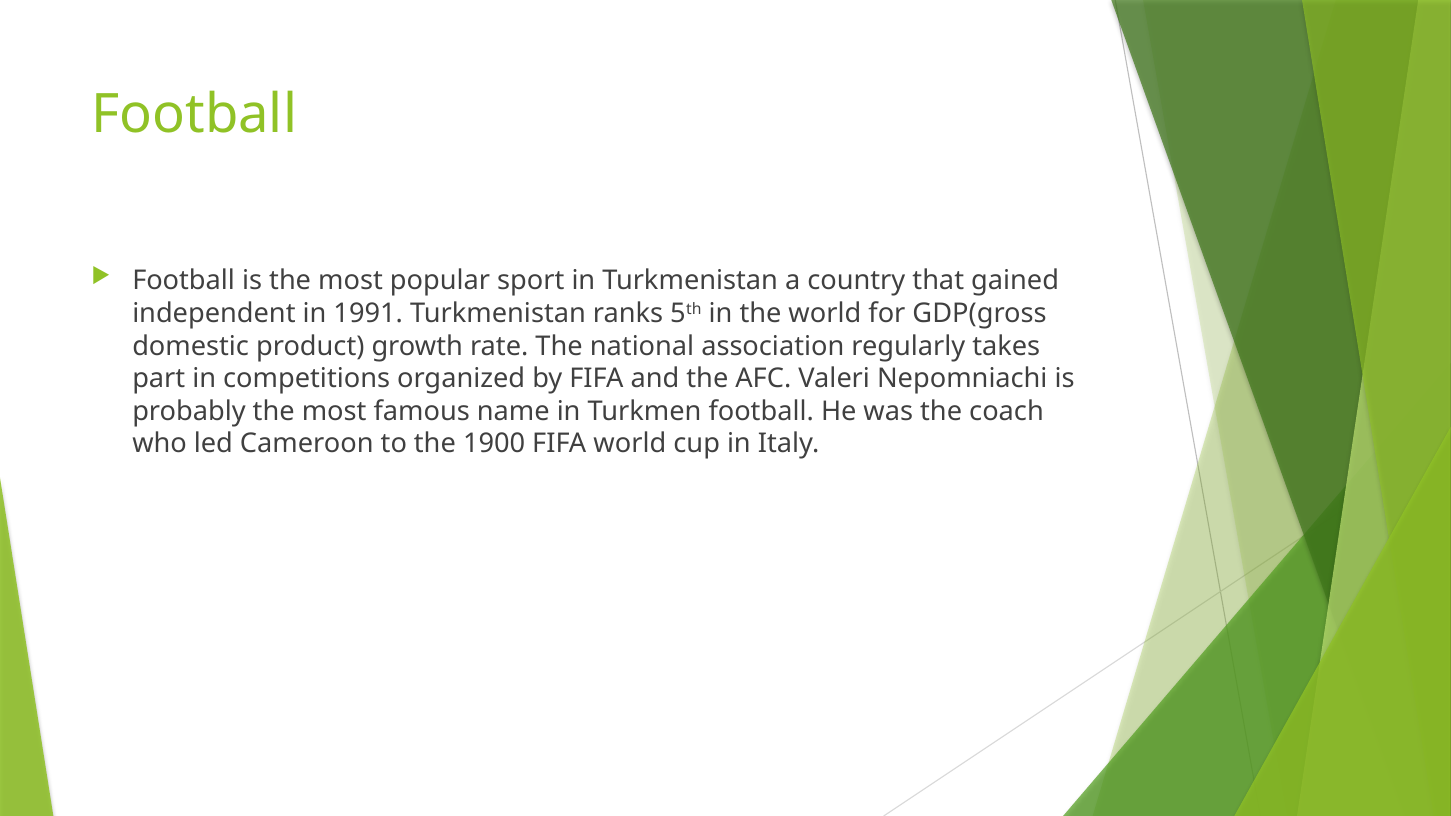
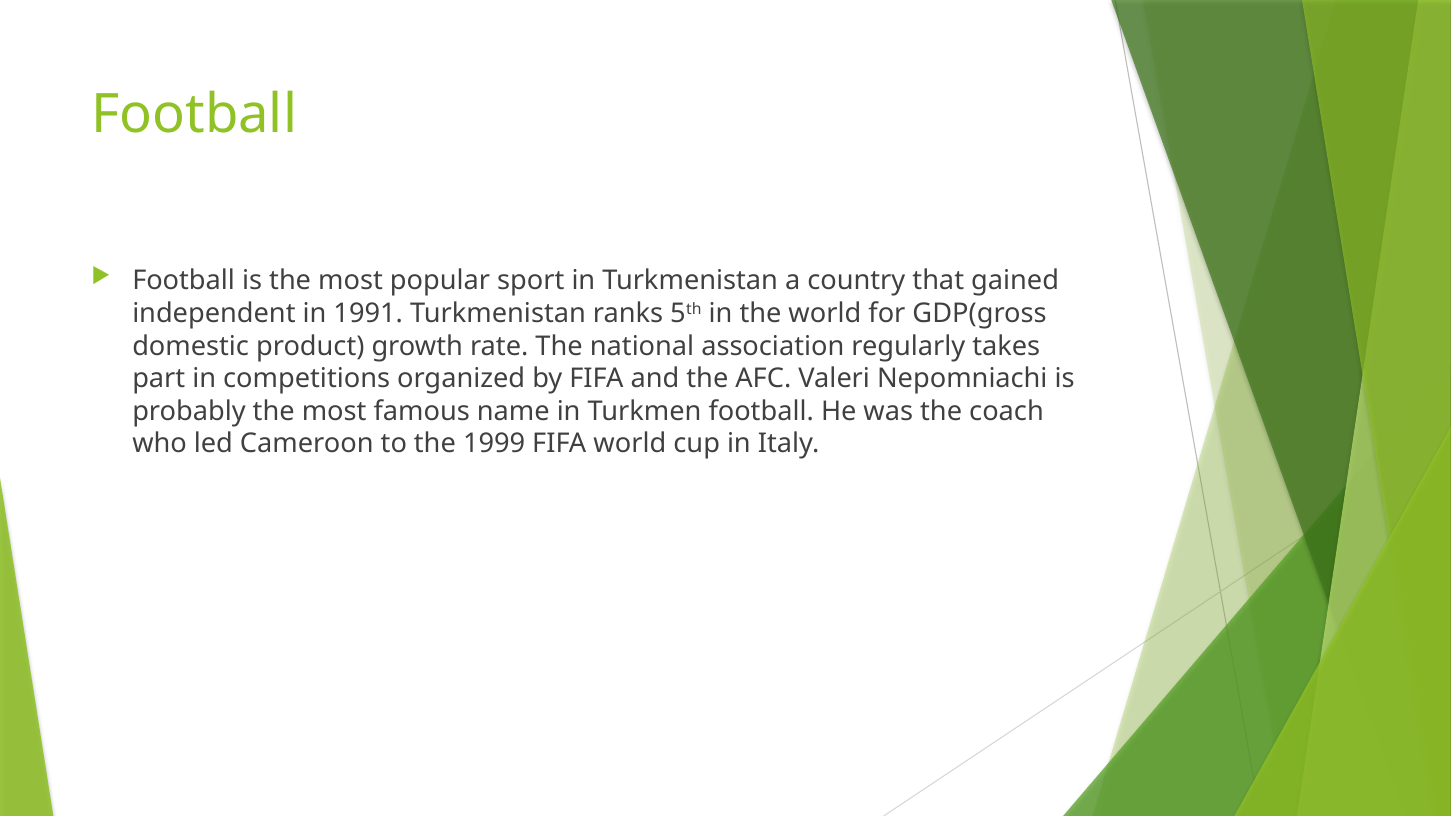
1900: 1900 -> 1999 (494, 444)
